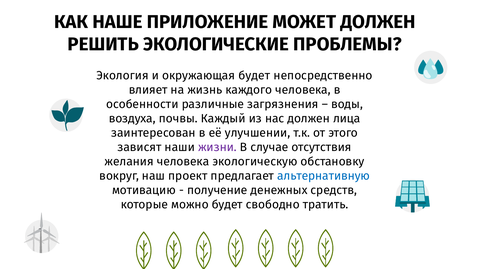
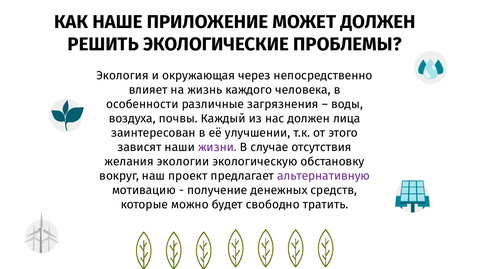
окружающая будет: будет -> через (254, 76)
желания человека: человека -> экологии (183, 162)
альтернативную colour: blue -> purple (324, 176)
